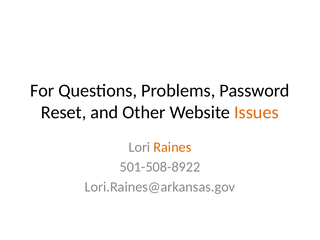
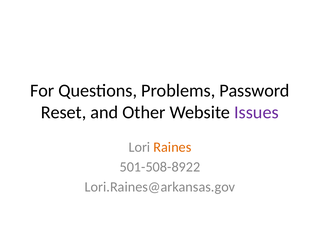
Issues colour: orange -> purple (256, 112)
